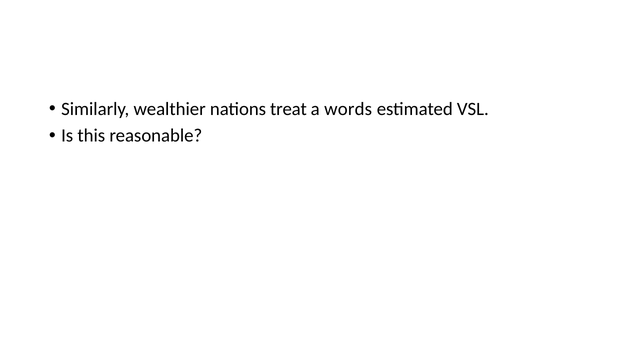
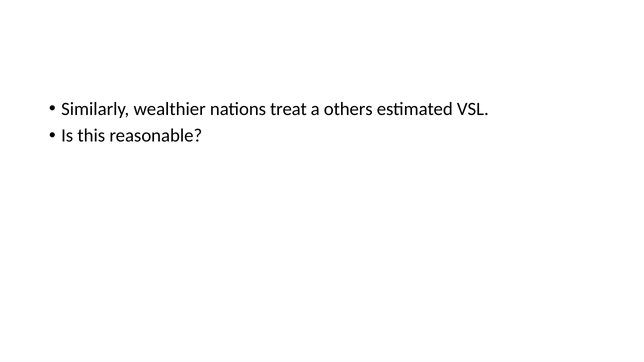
words: words -> others (348, 109)
